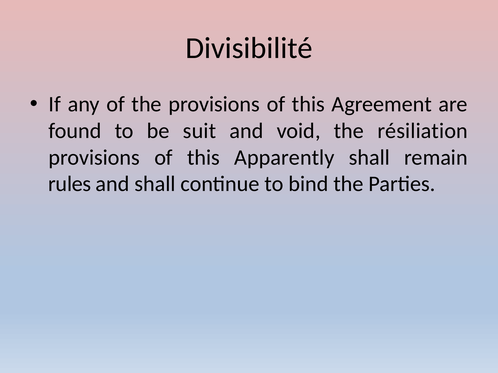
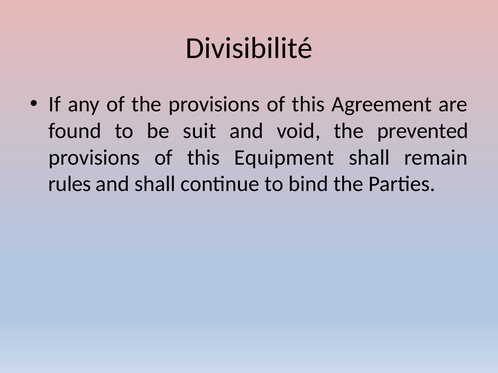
résiliation: résiliation -> prevented (423, 131)
Apparently: Apparently -> Equipment (284, 158)
